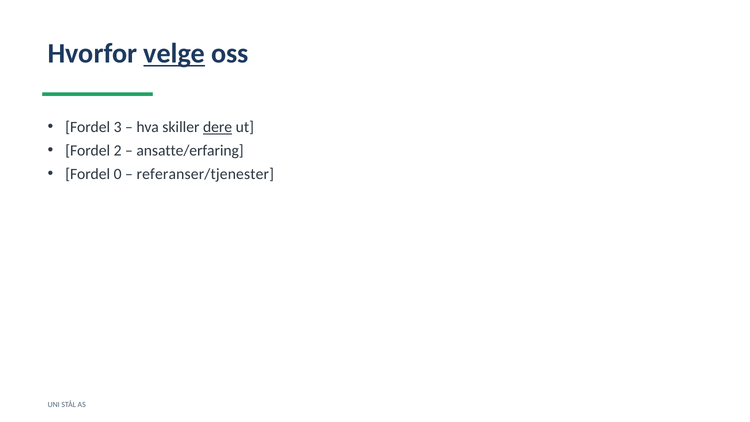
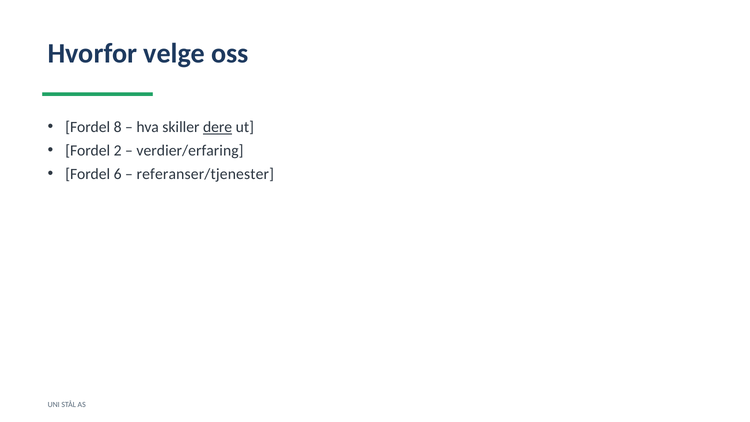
velge underline: present -> none (174, 54)
3: 3 -> 8 (118, 127)
ansatte/erfaring: ansatte/erfaring -> verdier/erfaring (190, 150)
0: 0 -> 6 (118, 174)
